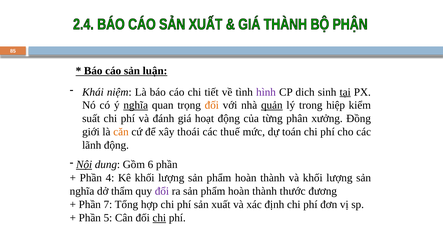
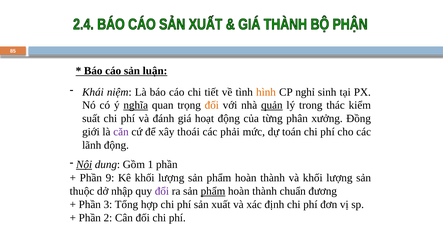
hình colour: purple -> orange (266, 92)
dich: dich -> nghỉ (305, 92)
tại underline: present -> none (345, 92)
hiệp: hiệp -> thác (336, 105)
căn colour: orange -> purple (121, 132)
thuế: thuế -> phải (230, 132)
6: 6 -> 1 (150, 165)
4: 4 -> 9 (110, 178)
nghĩa: nghĩa -> thuộc (82, 191)
thẩm: thẩm -> nhập (122, 191)
phẩm underline: none -> present (213, 191)
thước: thước -> chuẩn (293, 191)
7: 7 -> 3 (108, 205)
5: 5 -> 2 (108, 218)
chi underline: present -> none (159, 218)
